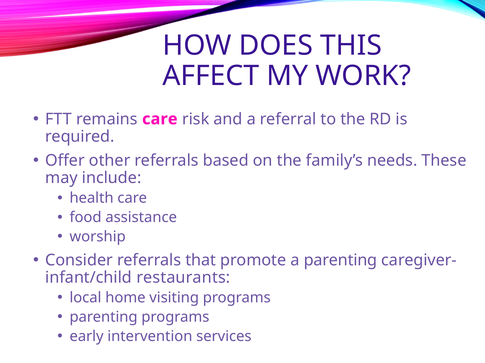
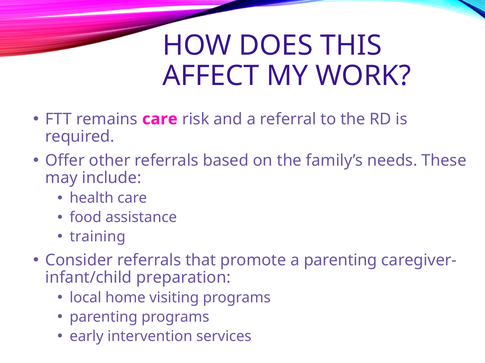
worship: worship -> training (98, 237)
restaurants: restaurants -> preparation (183, 278)
